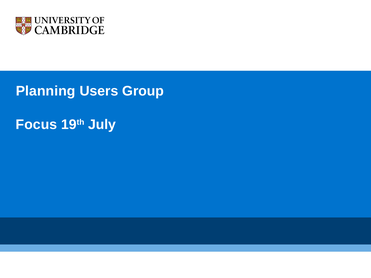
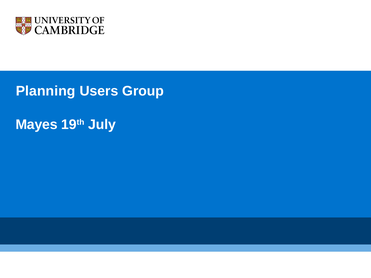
Focus: Focus -> Mayes (37, 125)
